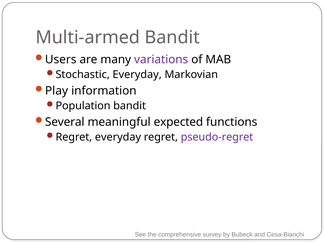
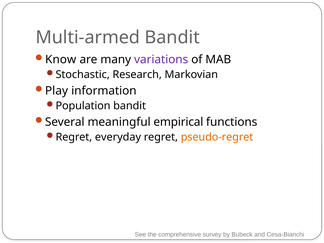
Users: Users -> Know (61, 59)
Stochastic Everyday: Everyday -> Research (137, 75)
expected: expected -> empirical (178, 122)
pseudo-regret colour: purple -> orange (217, 137)
